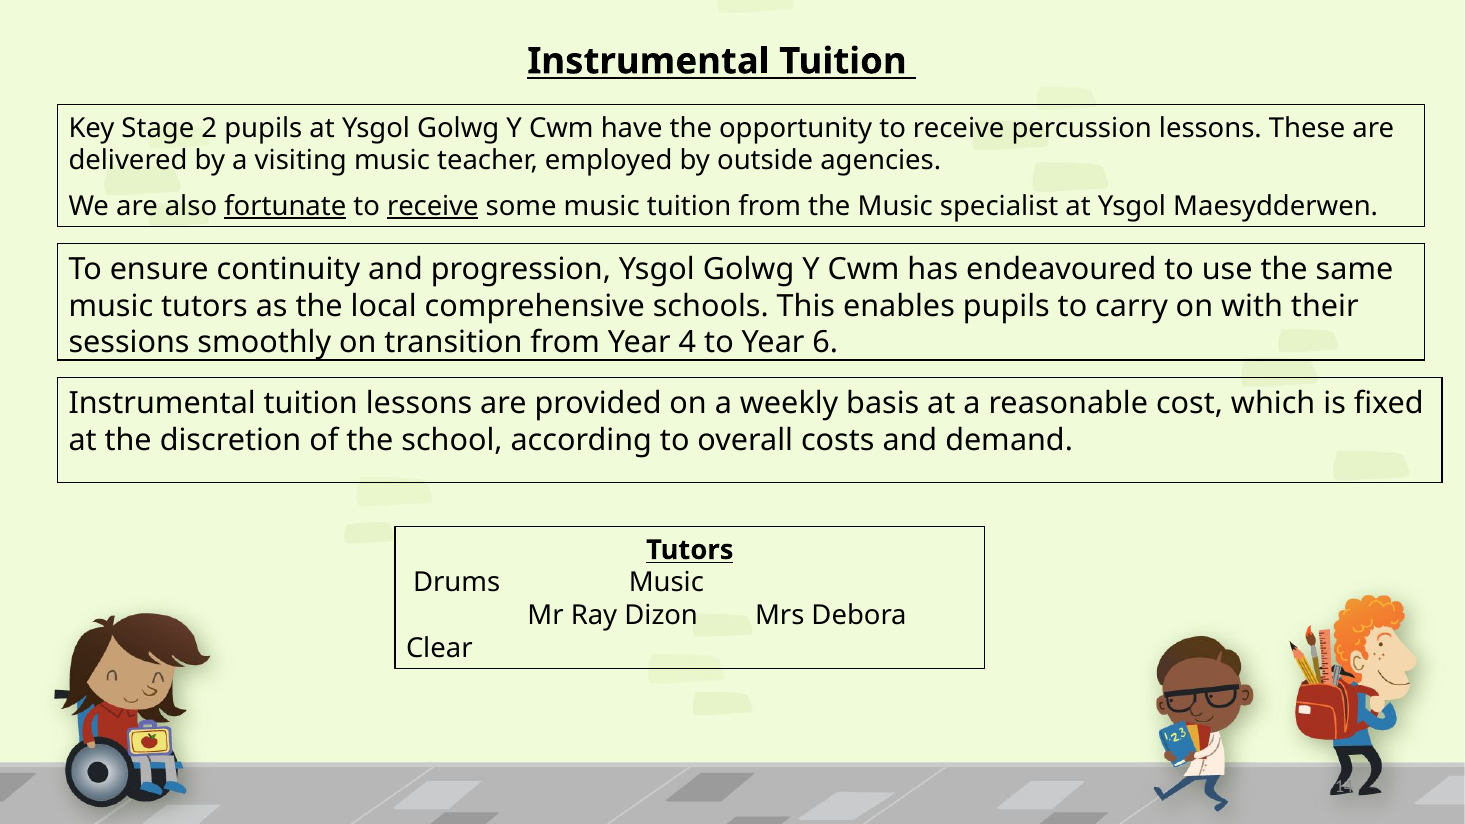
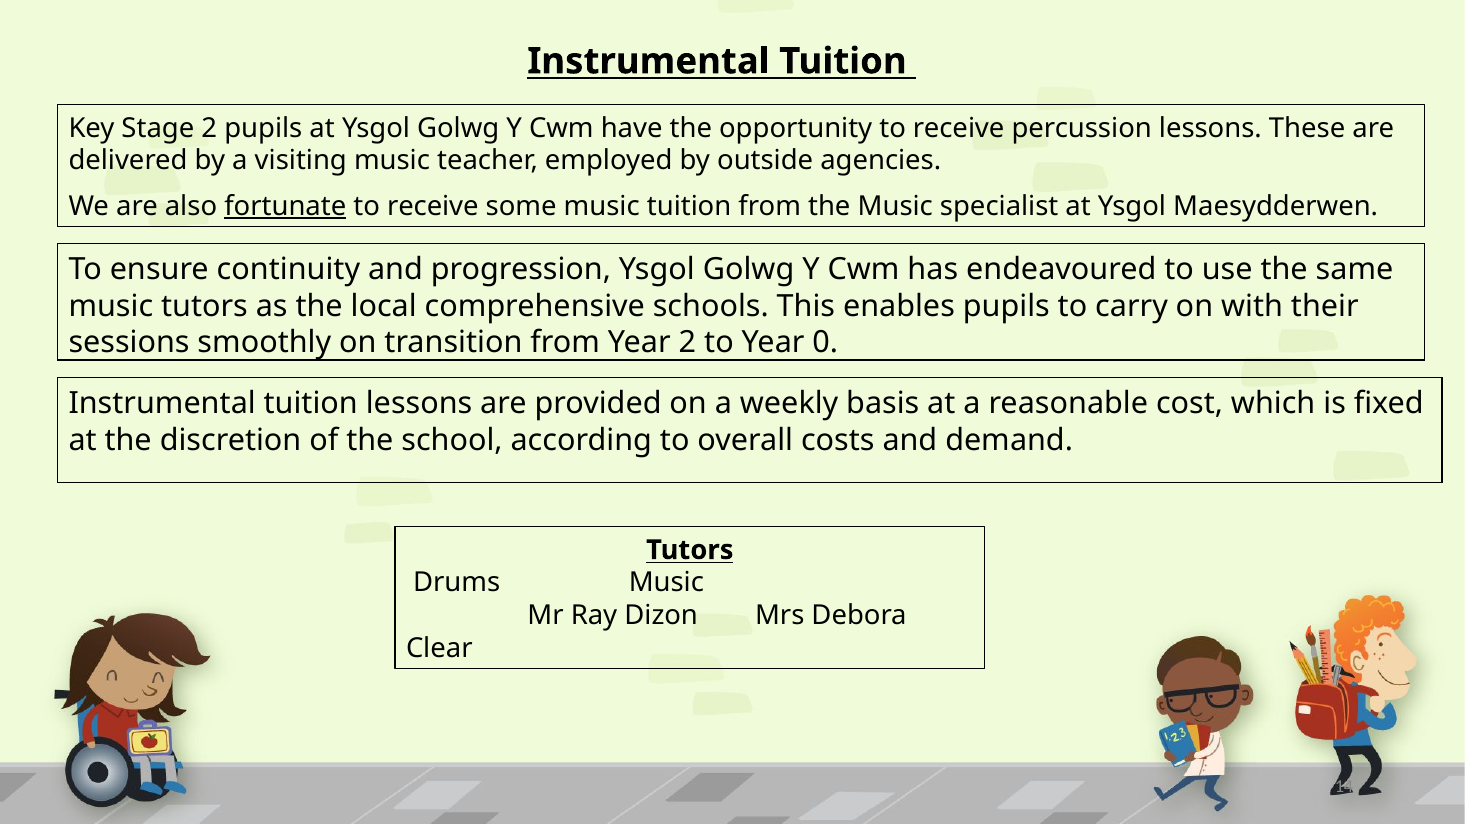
receive underline: present -> none (433, 206)
Year 4: 4 -> 2 (687, 343)
6: 6 -> 0 (825, 343)
